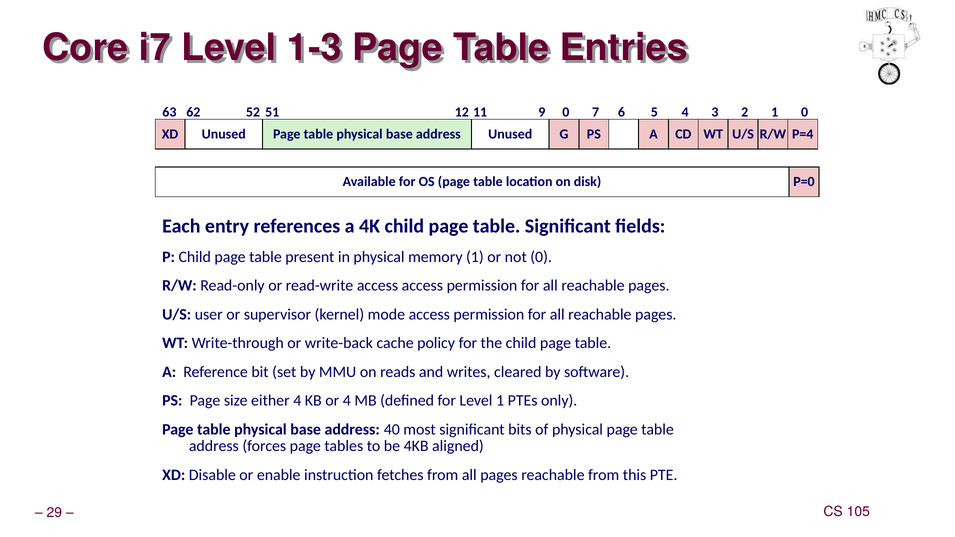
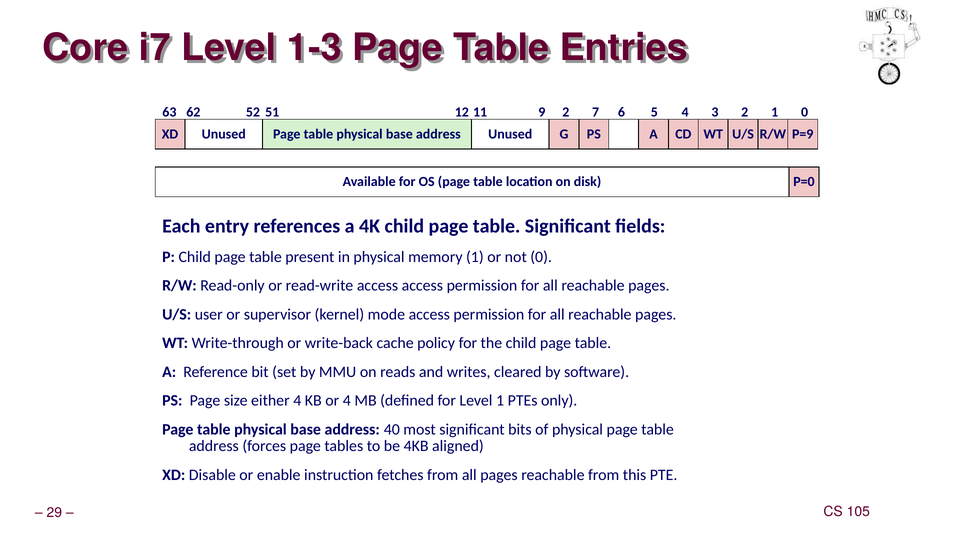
9 0: 0 -> 2 (566, 112)
P=4: P=4 -> P=9 (803, 134)
